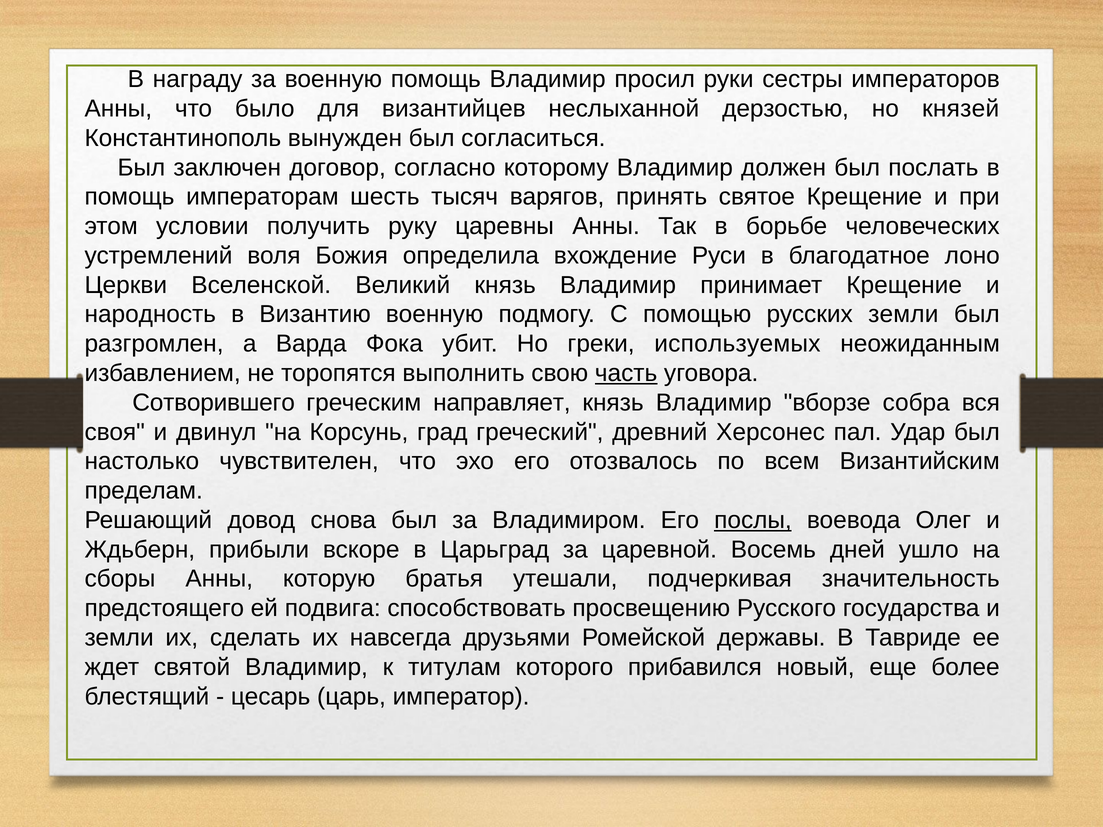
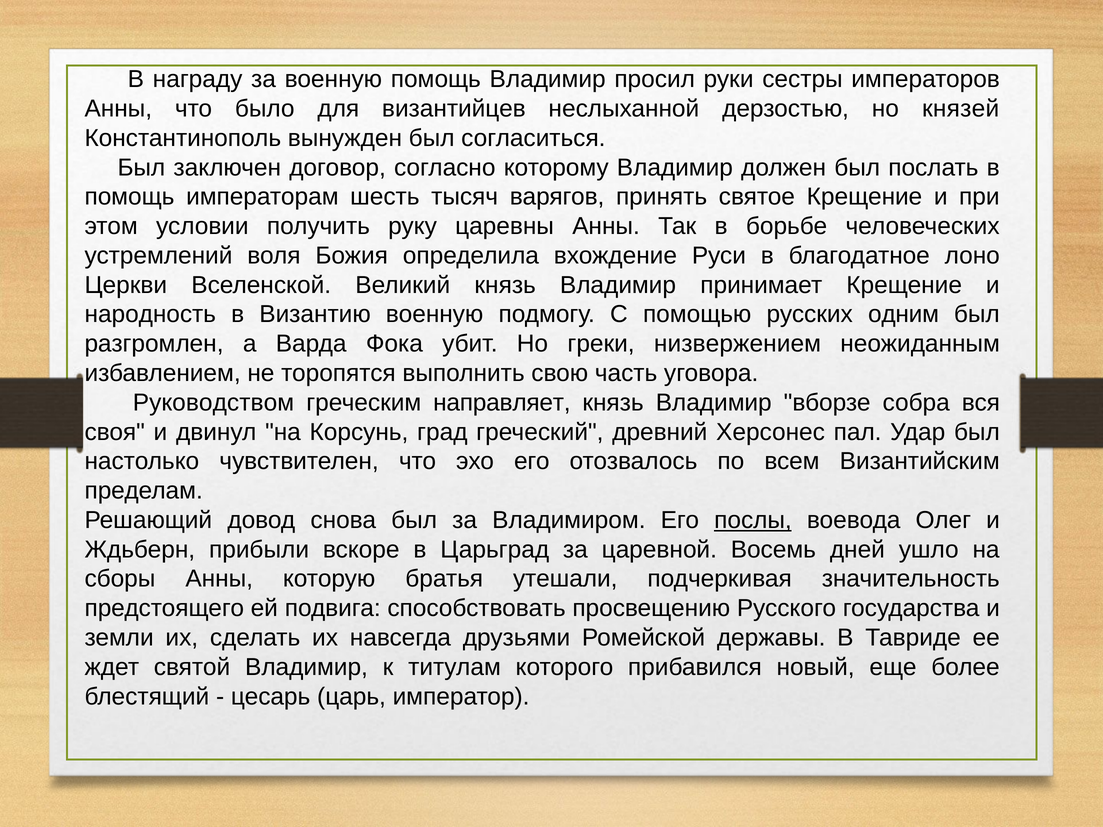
русских земли: земли -> одним (904, 314)
используемых: используемых -> низвержением (738, 344)
часть underline: present -> none (626, 373)
Сотворившего: Сотворившего -> Руководством (213, 403)
